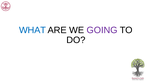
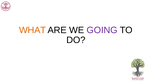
WHAT colour: blue -> orange (32, 30)
